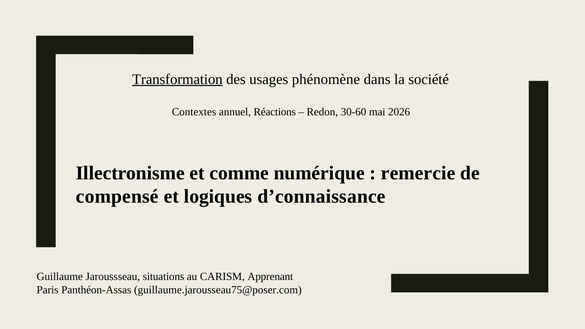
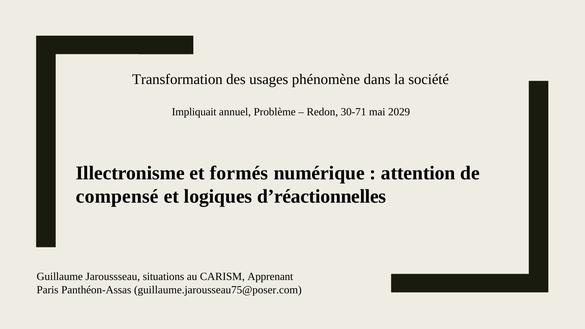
Transformation underline: present -> none (177, 79)
Contextes: Contextes -> Impliquait (194, 112)
Réactions: Réactions -> Problème (275, 112)
30-60: 30-60 -> 30-71 (353, 112)
2026: 2026 -> 2029 (399, 112)
comme: comme -> formés (239, 173)
remercie: remercie -> attention (418, 173)
d’connaissance: d’connaissance -> d’réactionnelles (322, 196)
